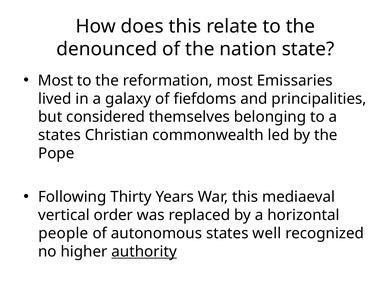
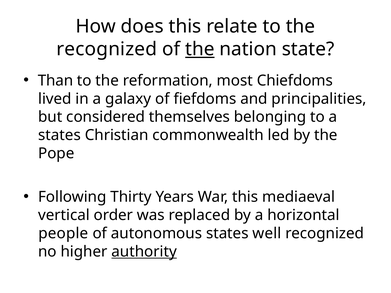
denounced: denounced -> recognized (107, 49)
the underline: none -> present (200, 49)
Most: Most -> Than (56, 81)
Emissaries: Emissaries -> Chiefdoms (295, 81)
